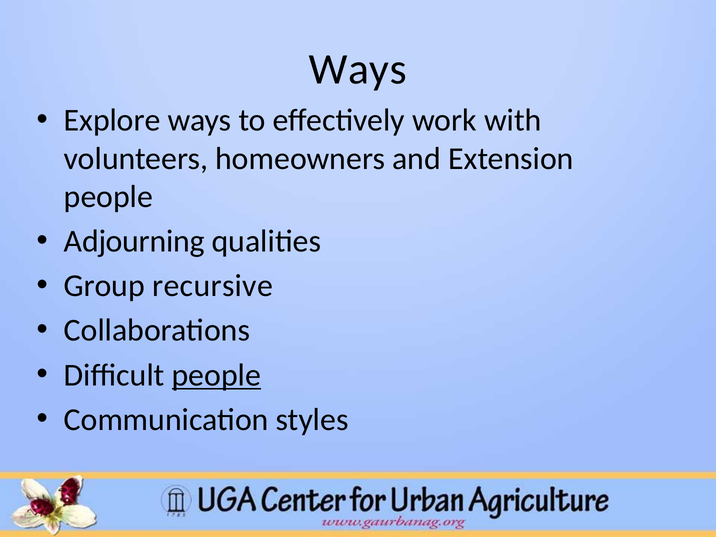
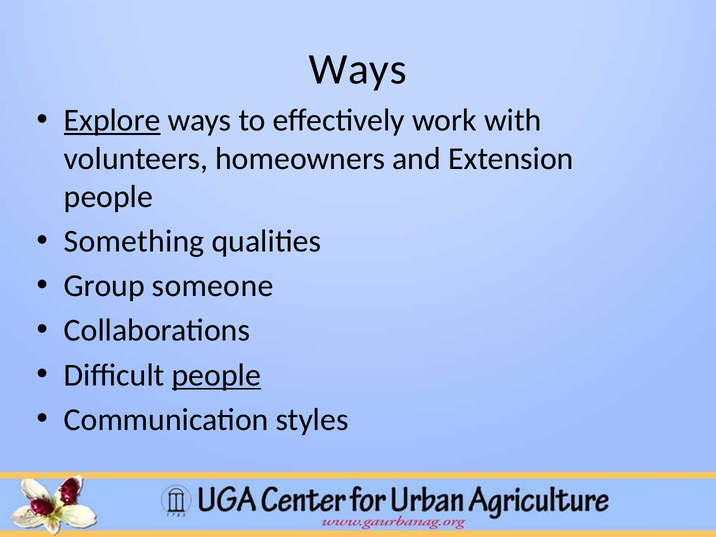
Explore underline: none -> present (112, 120)
Adjourning: Adjourning -> Something (134, 241)
recursive: recursive -> someone (213, 286)
